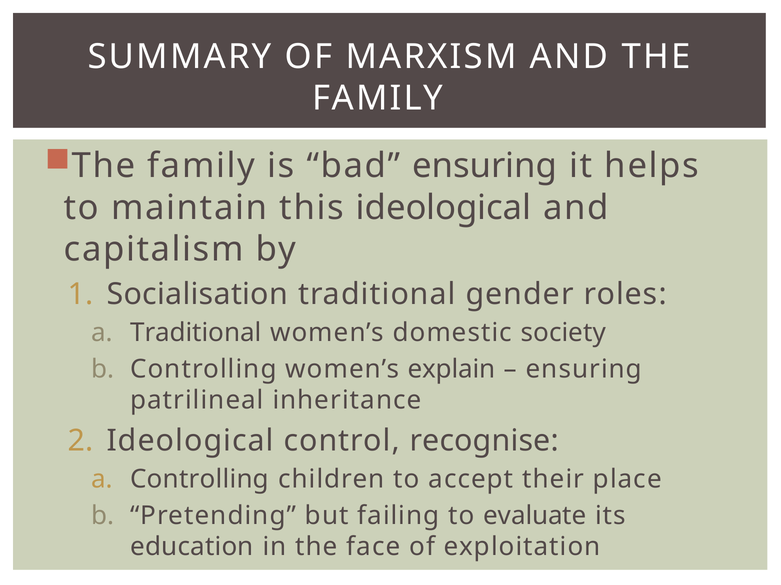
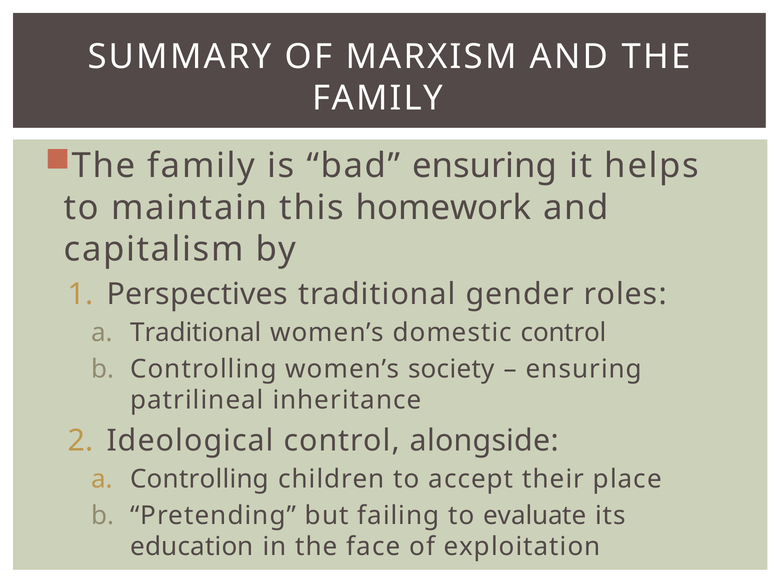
this ideological: ideological -> homework (444, 208)
Socialisation: Socialisation -> Perspectives (197, 294)
domestic society: society -> control (564, 333)
explain: explain -> society (451, 370)
recognise: recognise -> alongside (484, 441)
